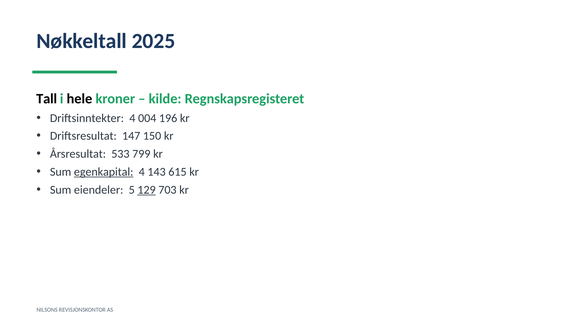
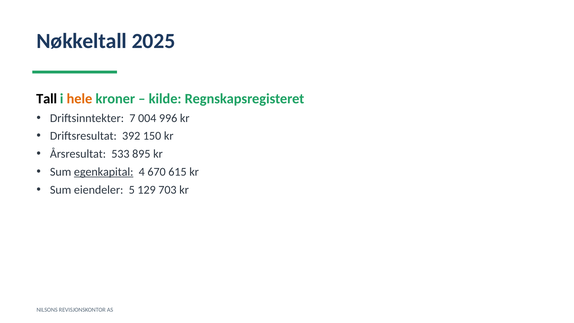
hele colour: black -> orange (79, 99)
Driftsinntekter 4: 4 -> 7 (132, 118)
196: 196 -> 996 (168, 118)
147: 147 -> 392 (131, 136)
799: 799 -> 895 (141, 154)
143: 143 -> 670 (157, 172)
129 underline: present -> none (147, 190)
